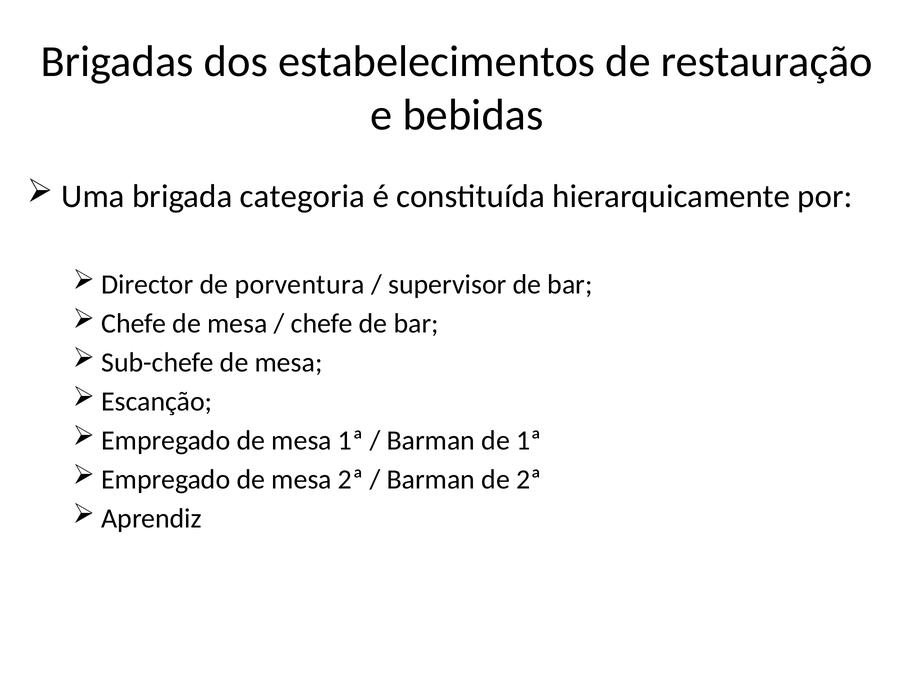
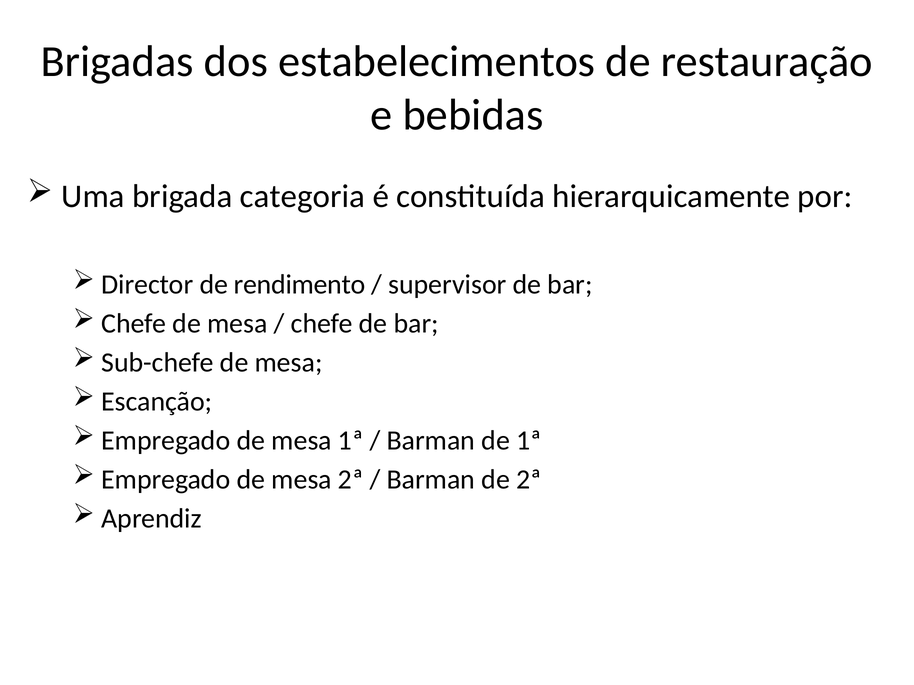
porventura: porventura -> rendimento (300, 285)
